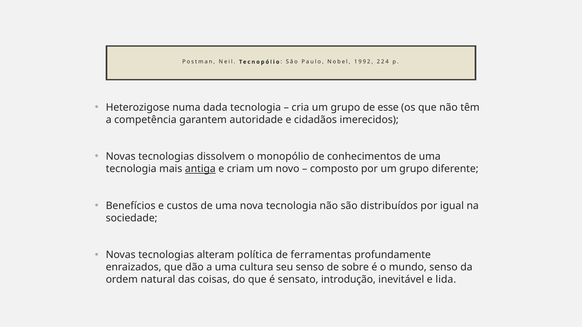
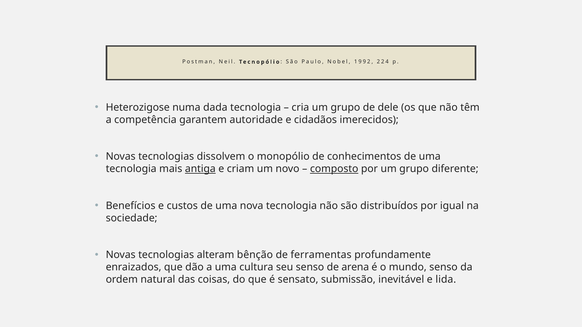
esse: esse -> dele (388, 107)
composto underline: none -> present (334, 169)
política: política -> bênção (255, 255)
sobre: sobre -> arena (355, 268)
introdução: introdução -> submissão (348, 280)
